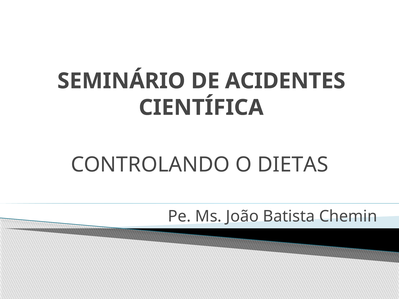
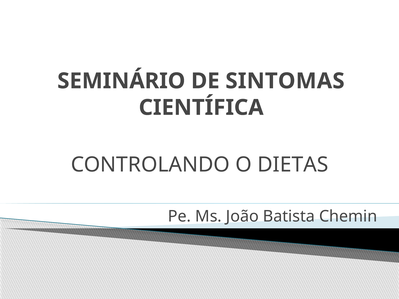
ACIDENTES: ACIDENTES -> SINTOMAS (285, 81)
